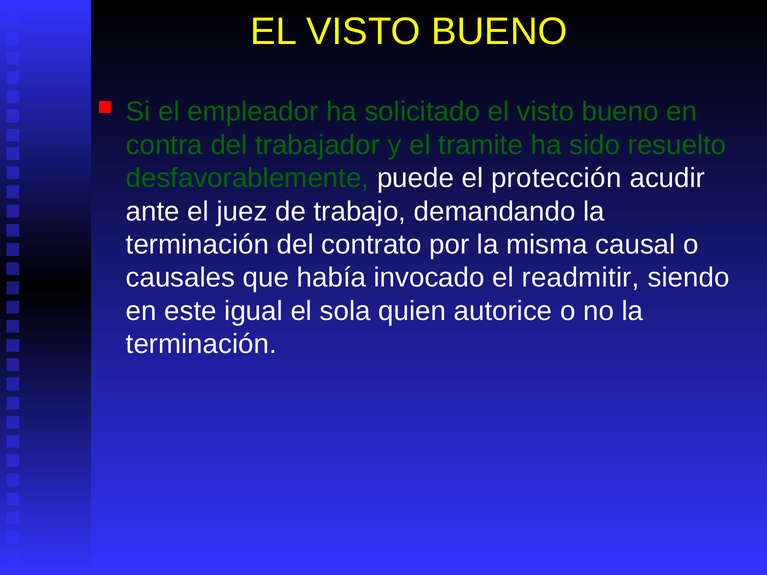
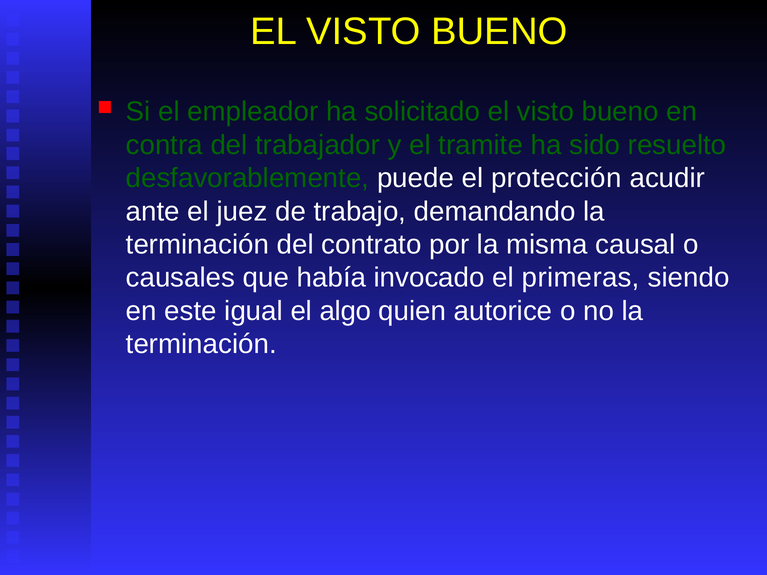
readmitir: readmitir -> primeras (581, 278)
sola: sola -> algo (345, 311)
